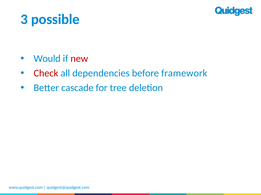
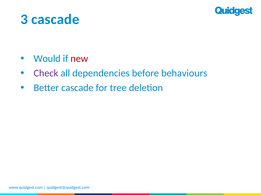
3 possible: possible -> cascade (55, 19)
Check colour: red -> purple (46, 73)
framework: framework -> behaviours (184, 73)
